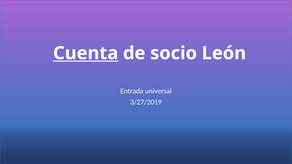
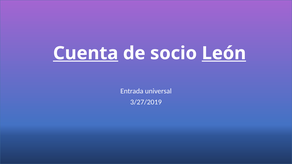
León underline: none -> present (224, 53)
